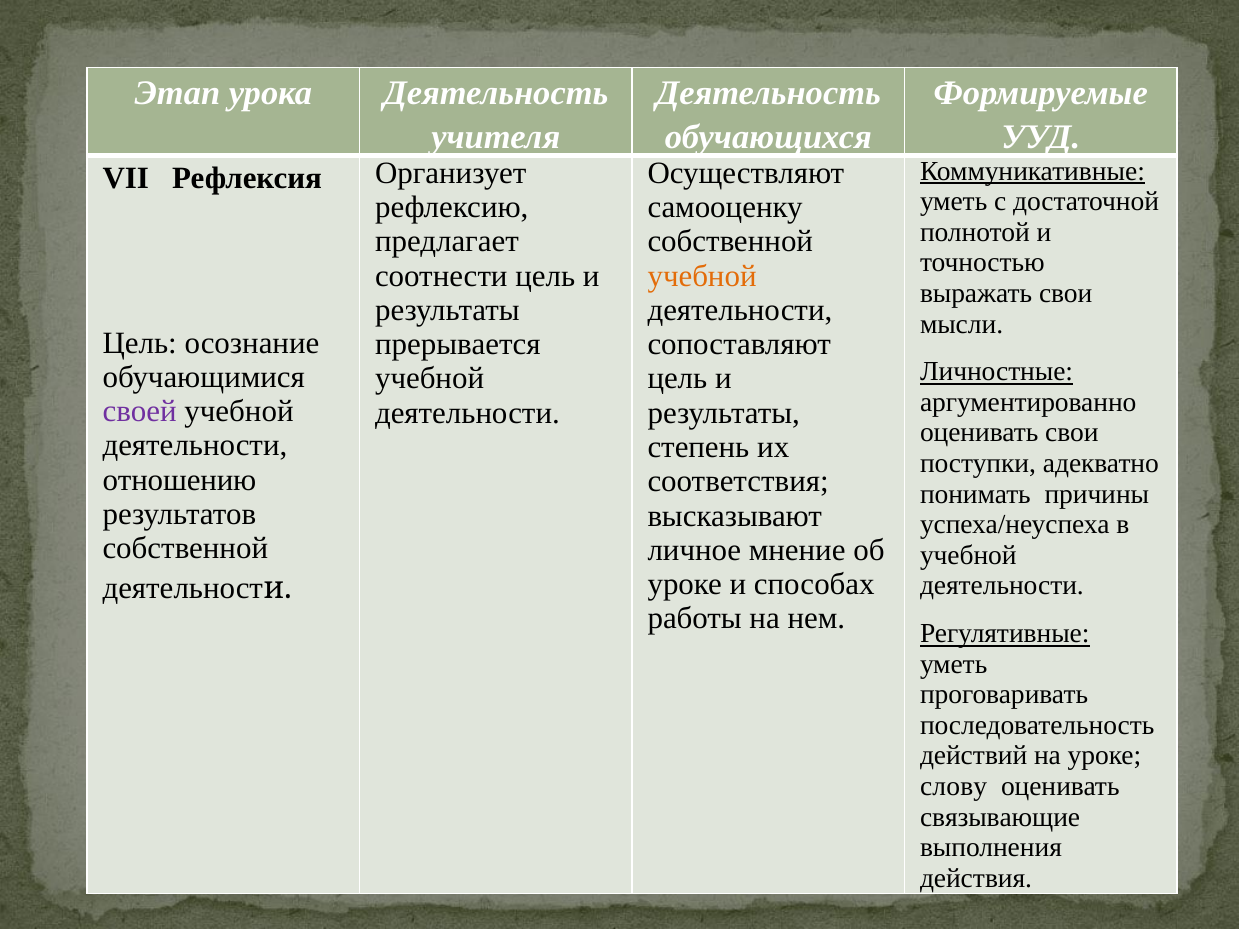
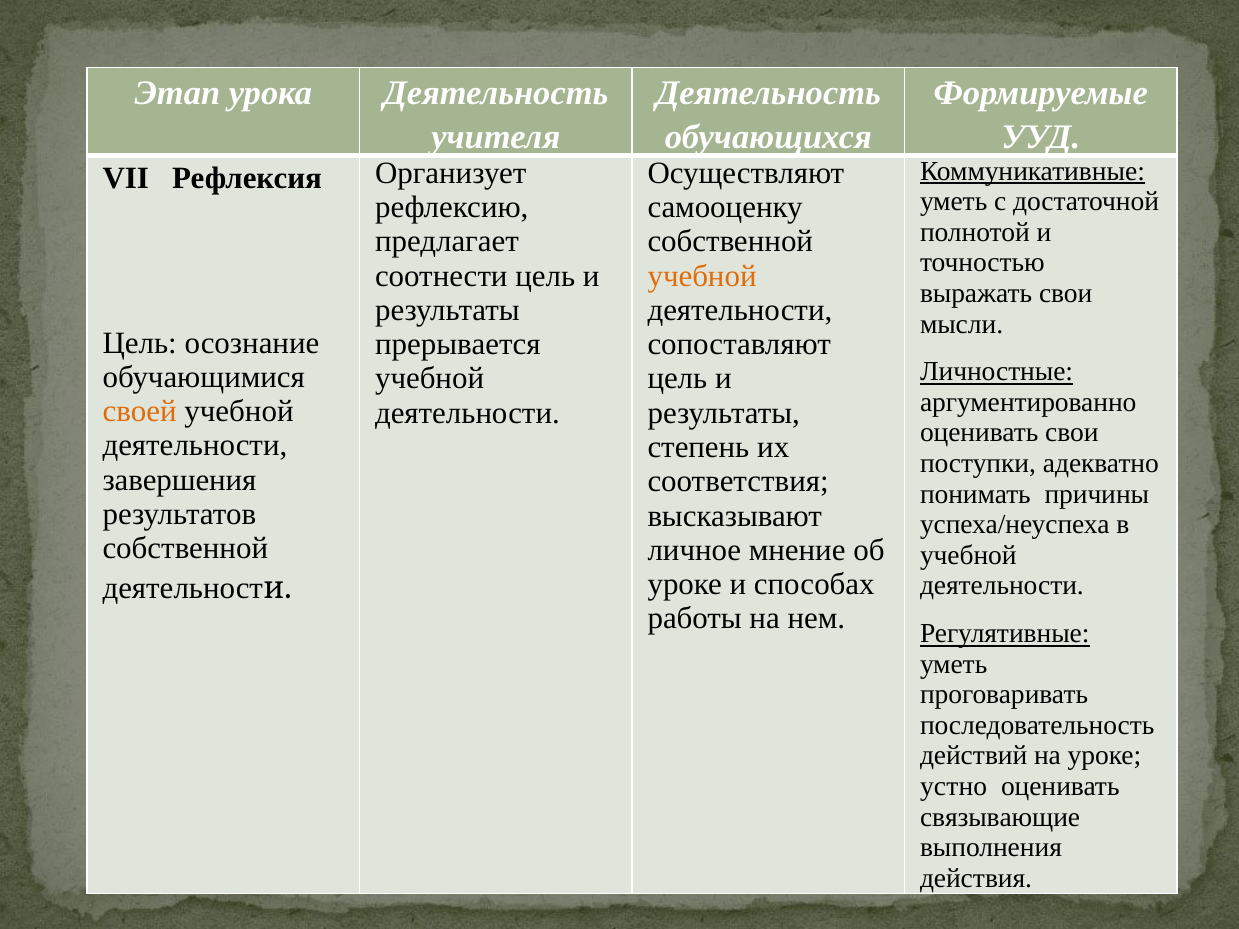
своей colour: purple -> orange (140, 412)
отношению: отношению -> завершения (179, 480)
слову: слову -> устно (954, 787)
